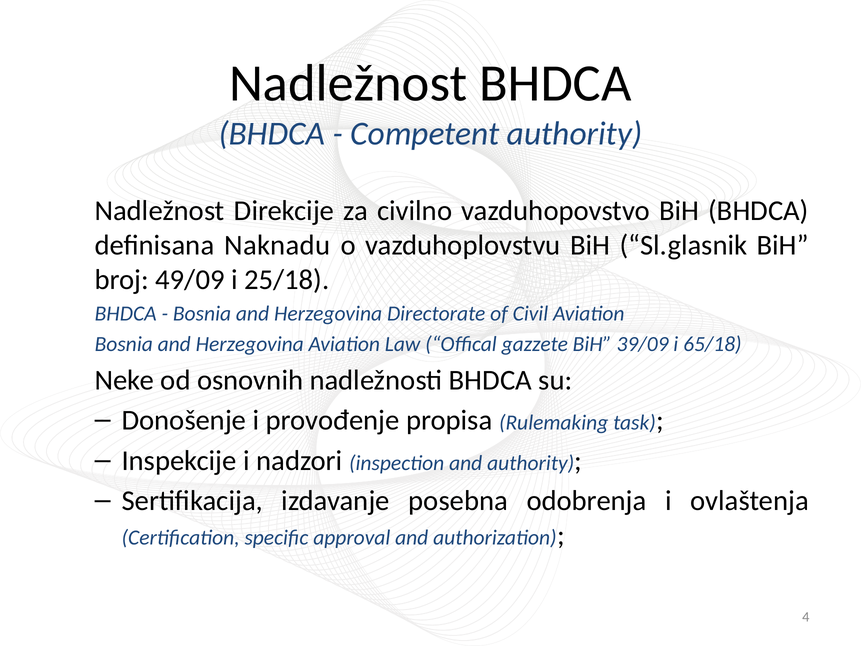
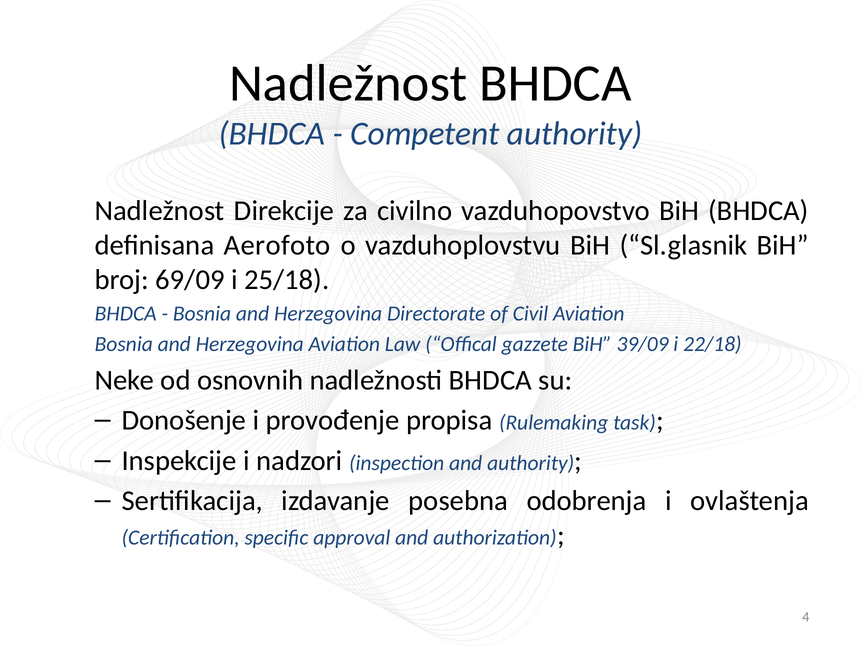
Naknadu: Naknadu -> Aerofoto (277, 245)
49/09: 49/09 -> 69/09 (190, 280)
65/18: 65/18 -> 22/18 (712, 344)
